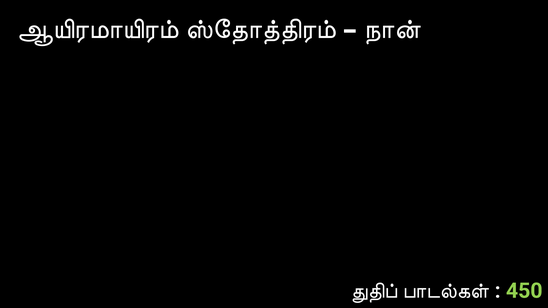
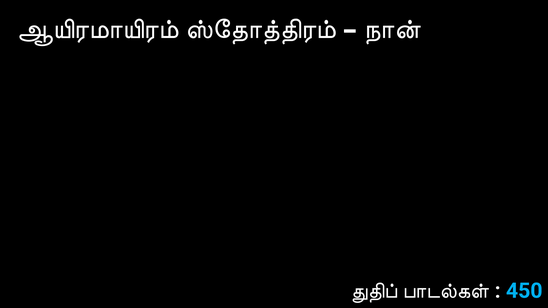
450 colour: light green -> light blue (524, 291)
